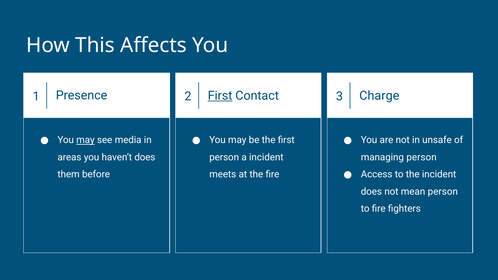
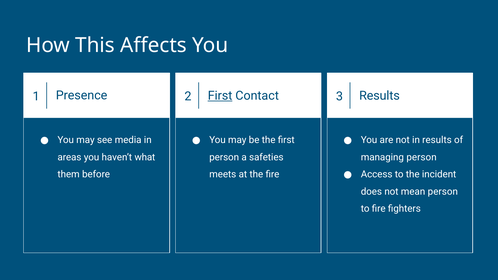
3 Charge: Charge -> Results (379, 96)
may underline: present -> none (85, 140)
in unsafe: unsafe -> results (437, 140)
haven’t does: does -> what (145, 157)
a incident: incident -> safeties (266, 157)
